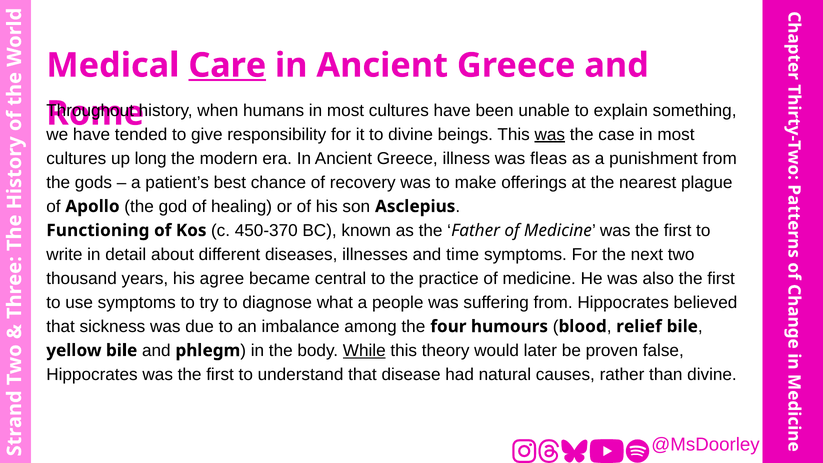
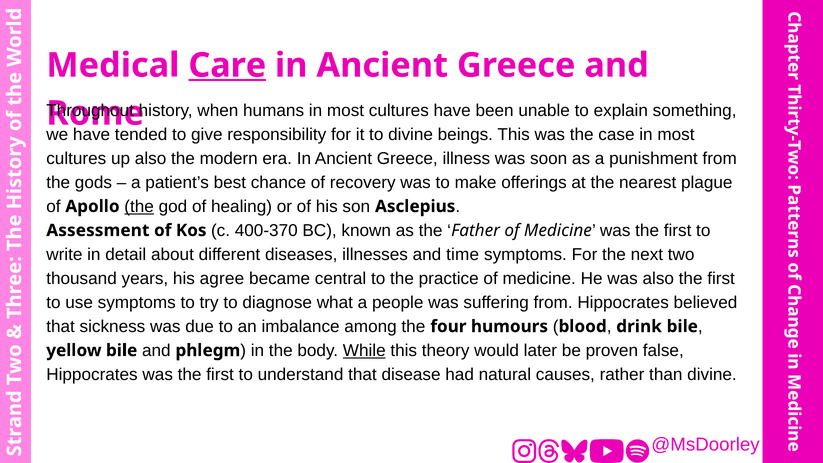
was underline: present -> none (550, 134)
up long: long -> also (151, 158)
fleas: fleas -> soon (549, 158)
the underline: none -> present (139, 206)
Functioning: Functioning -> Assessment (98, 230)
450-370: 450-370 -> 400-370 (266, 230)
relief: relief -> drink (639, 326)
